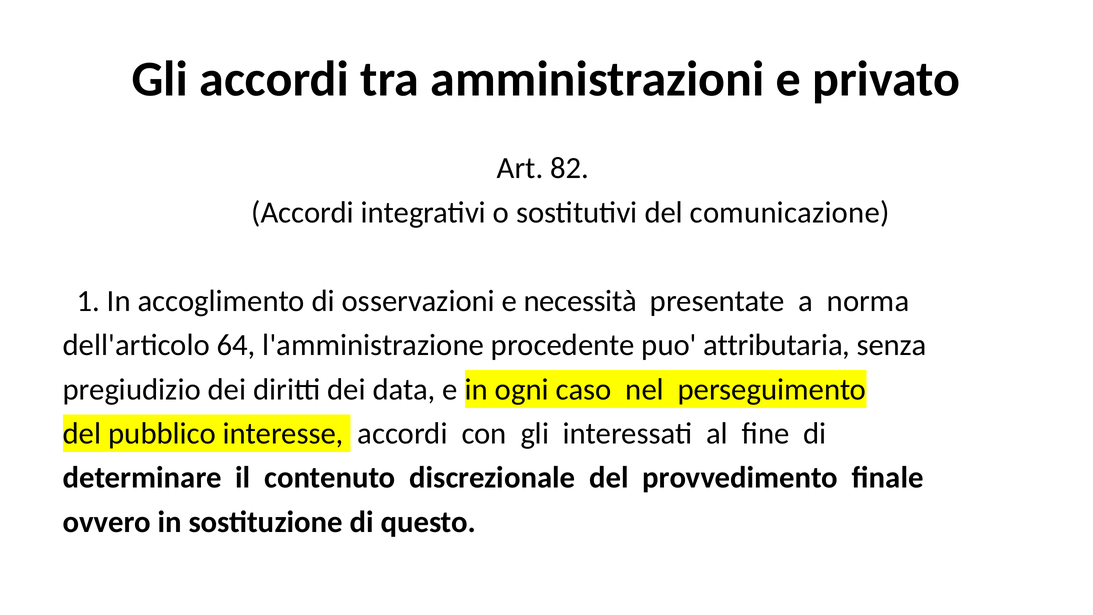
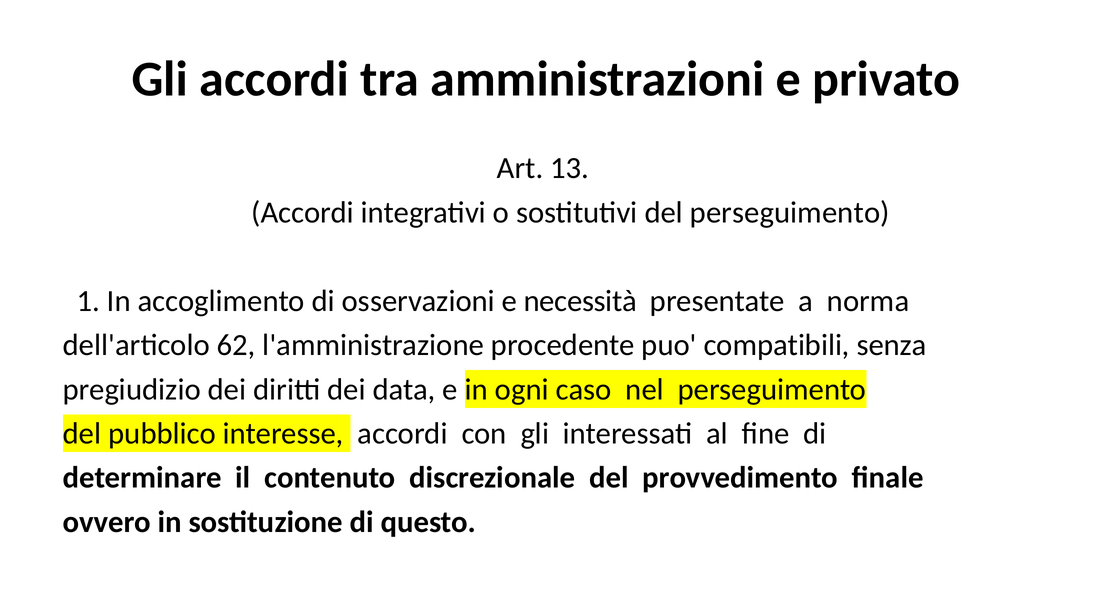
82: 82 -> 13 (570, 168)
del comunicazione: comunicazione -> perseguimento (790, 212)
64: 64 -> 62 (236, 345)
attributaria: attributaria -> compatibili (777, 345)
